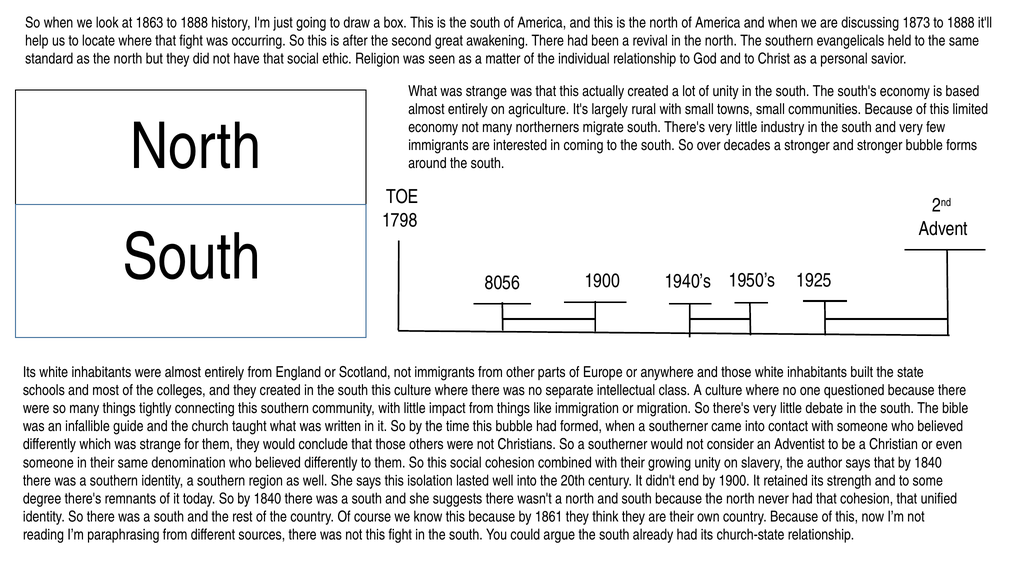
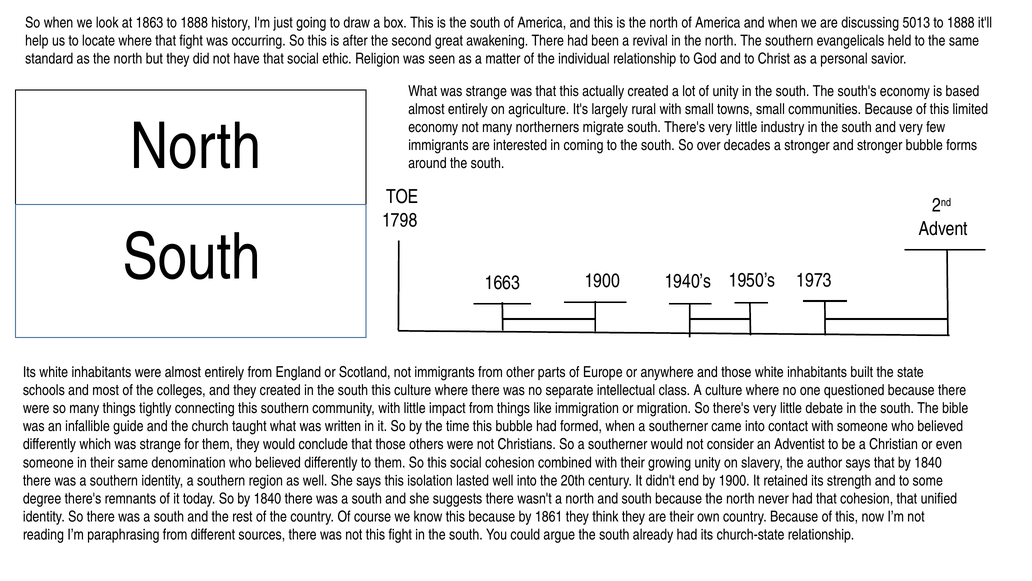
1873: 1873 -> 5013 (916, 23)
1925: 1925 -> 1973 (814, 280)
8056: 8056 -> 1663 (502, 283)
